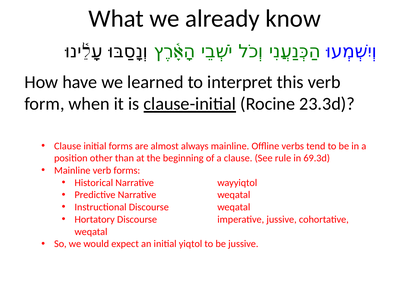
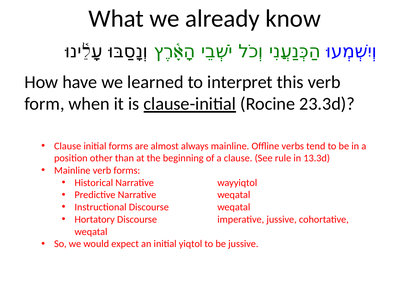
69.3d: 69.3d -> 13.3d (317, 158)
